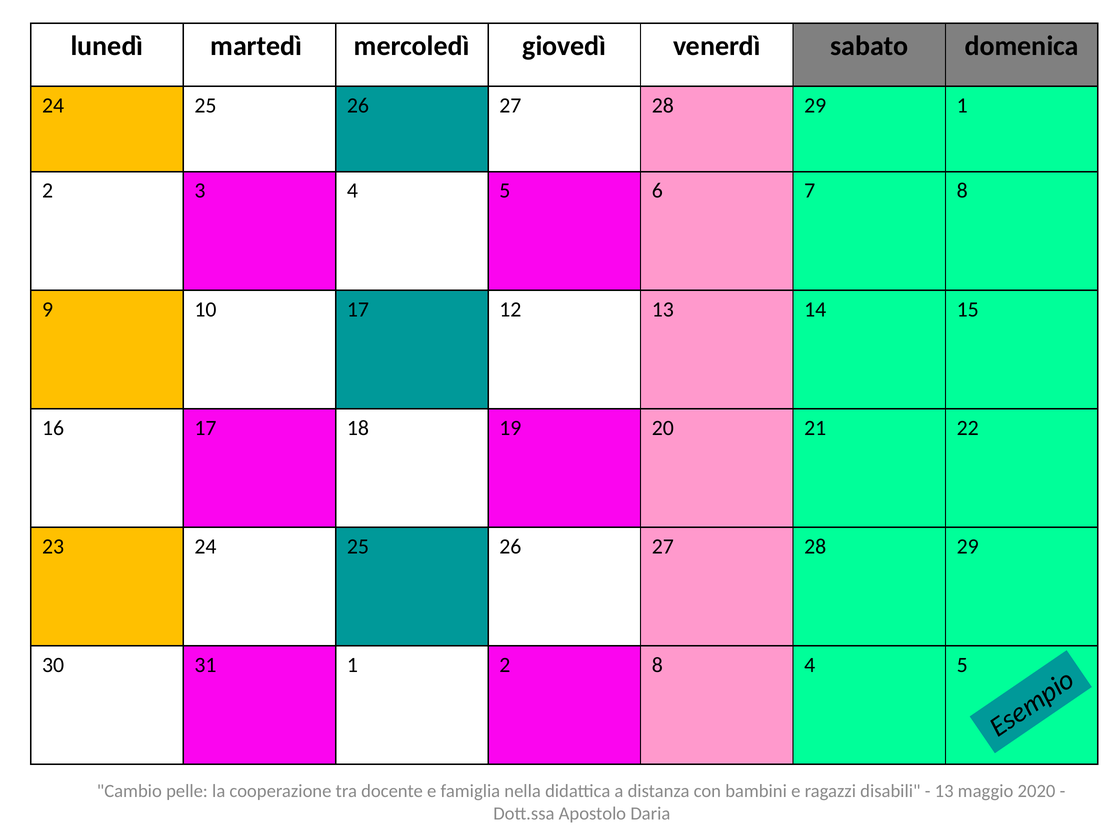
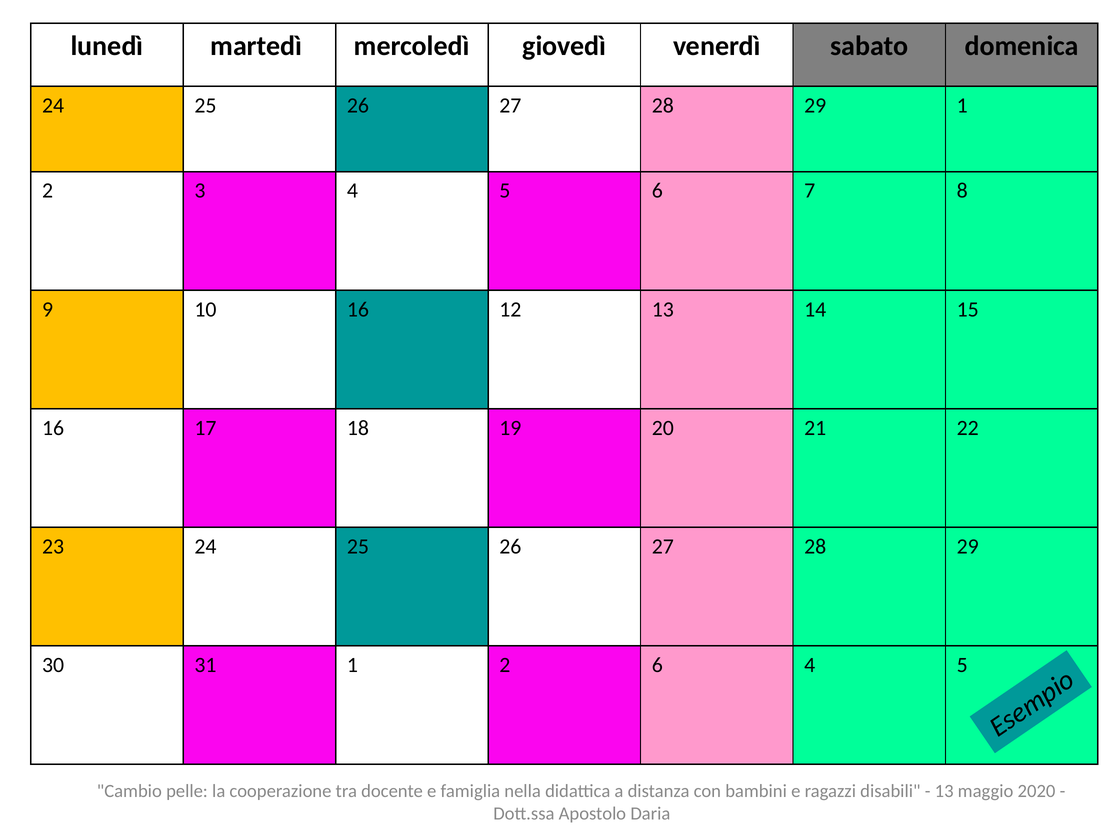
10 17: 17 -> 16 (358, 309)
2 8: 8 -> 6 (657, 665)
